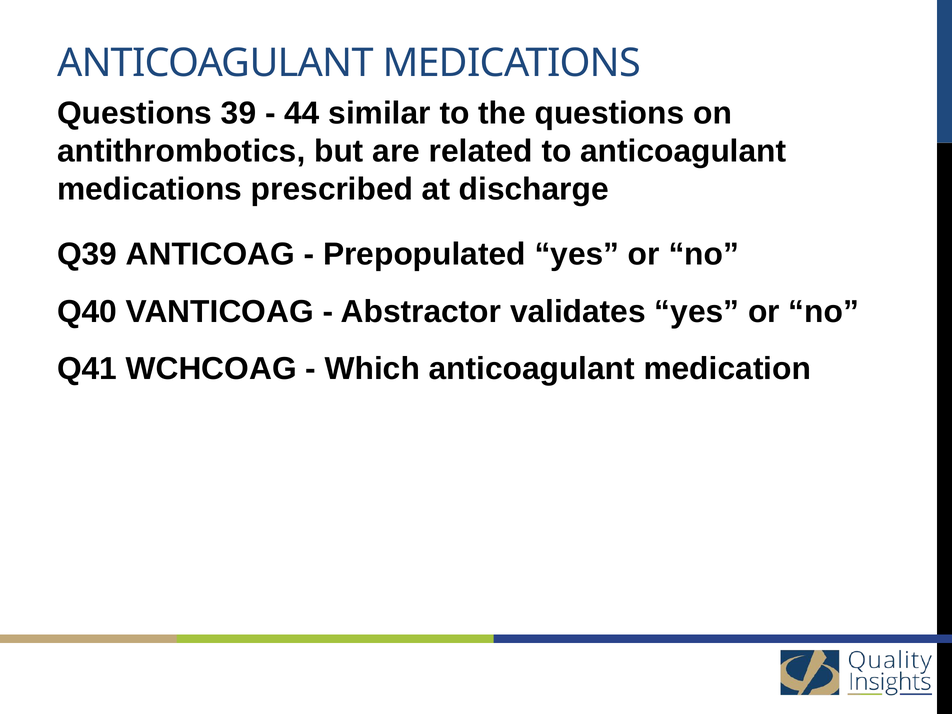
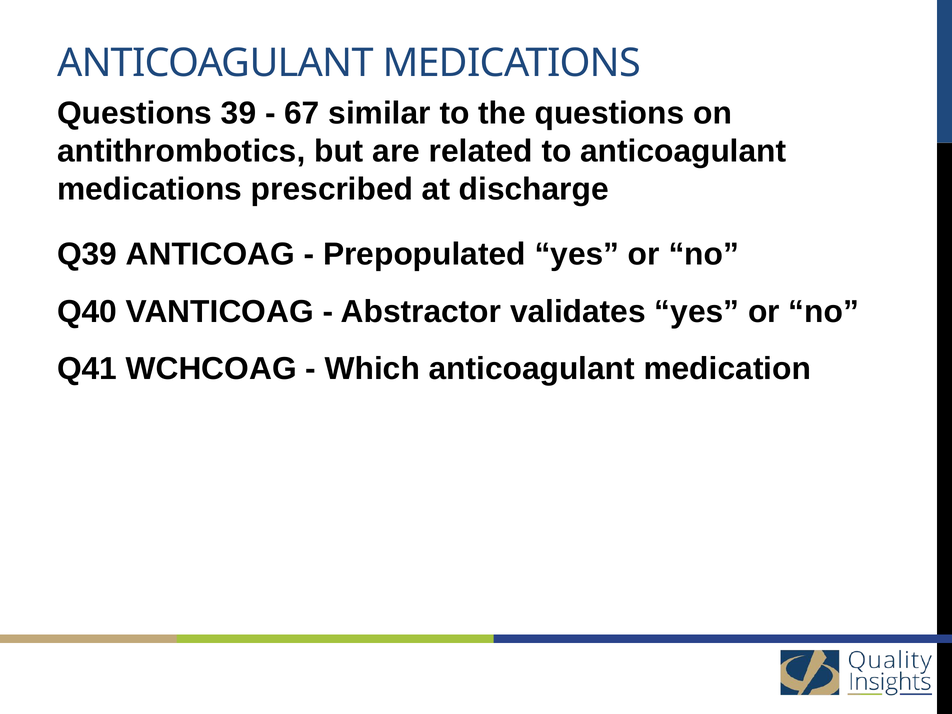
44: 44 -> 67 (302, 113)
